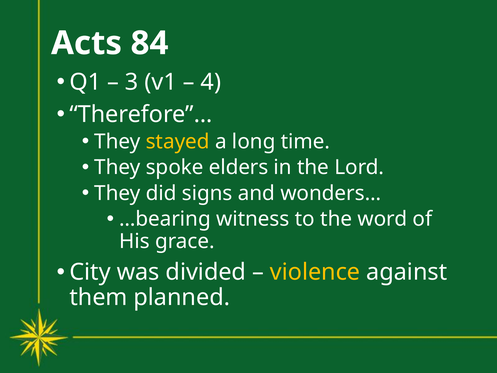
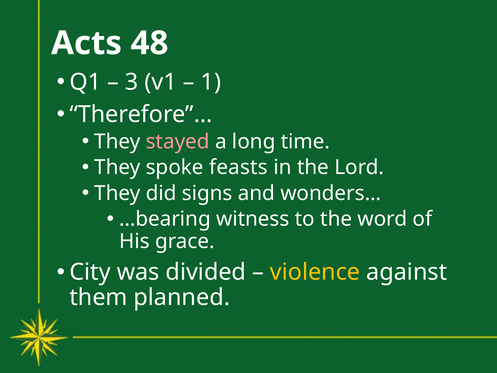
84: 84 -> 48 (150, 43)
4: 4 -> 1 (211, 82)
stayed colour: yellow -> pink (178, 142)
elders: elders -> feasts (238, 167)
